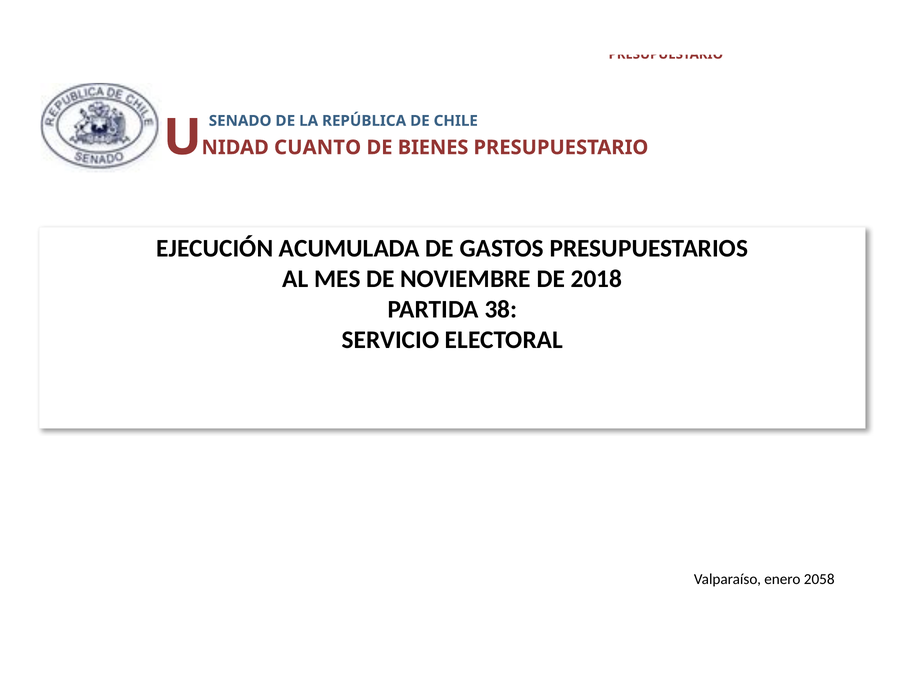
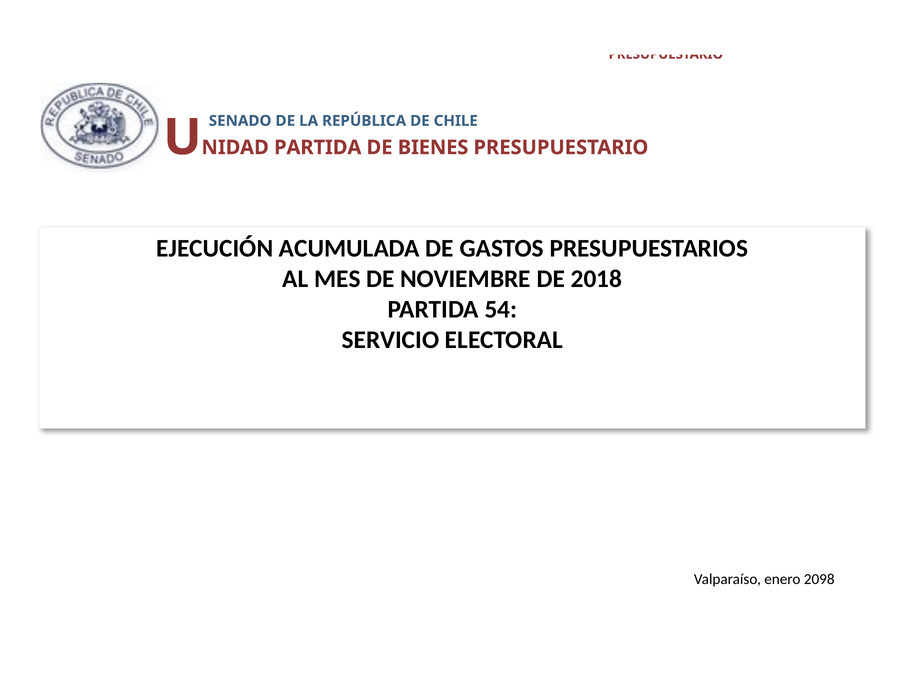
CUANTO: CUANTO -> PARTIDA (318, 147)
38: 38 -> 54 (501, 309)
2058: 2058 -> 2098 (819, 579)
